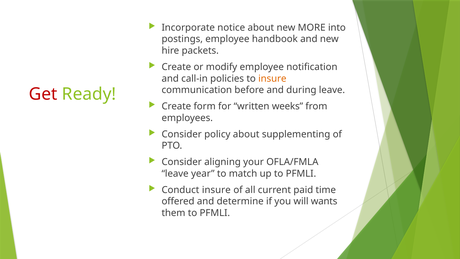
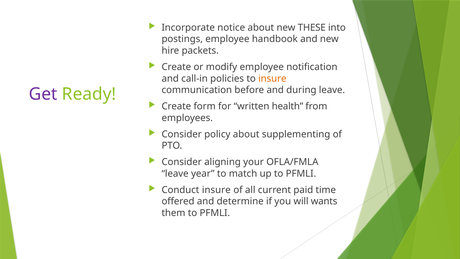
MORE: MORE -> THESE (312, 28)
Get colour: red -> purple (43, 94)
weeks: weeks -> health (287, 106)
